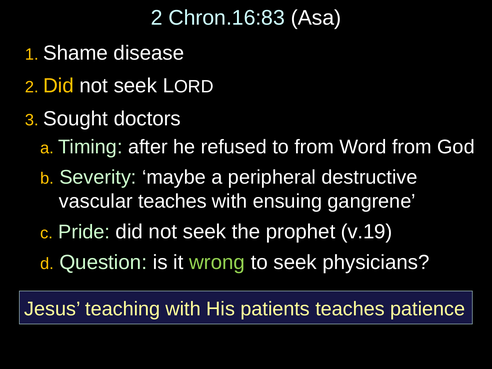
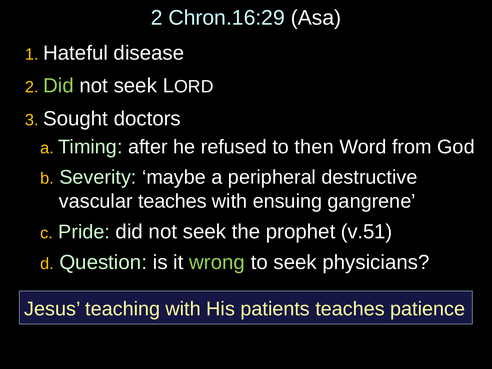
Chron.16:83: Chron.16:83 -> Chron.16:29 (227, 18)
Shame: Shame -> Hateful (76, 53)
Did colour: yellow -> light green (58, 86)
to from: from -> then (314, 147)
v.19: v.19 -> v.51 (367, 232)
